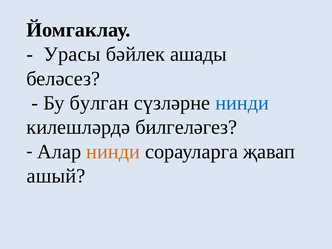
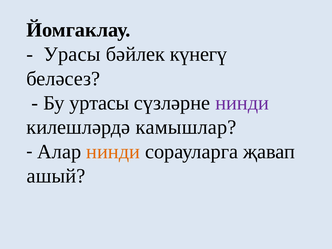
ашады: ашады -> күнегү (198, 54)
булган: булган -> уртасы (99, 103)
нинди colour: blue -> purple (242, 103)
билгеләгез: билгеләгез -> камышлар (186, 127)
